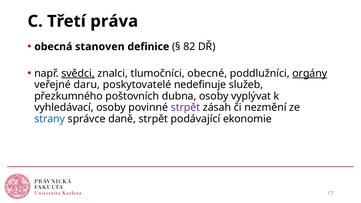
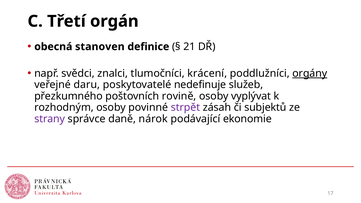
práva: práva -> orgán (114, 21)
82: 82 -> 21 (189, 47)
svědci underline: present -> none (78, 73)
obecné: obecné -> krácení (207, 73)
dubna: dubna -> rovině (179, 96)
vyhledávací: vyhledávací -> rozhodným (64, 107)
nezmění: nezmění -> subjektů (265, 107)
strany colour: blue -> purple (50, 119)
daně strpět: strpět -> nárok (153, 119)
